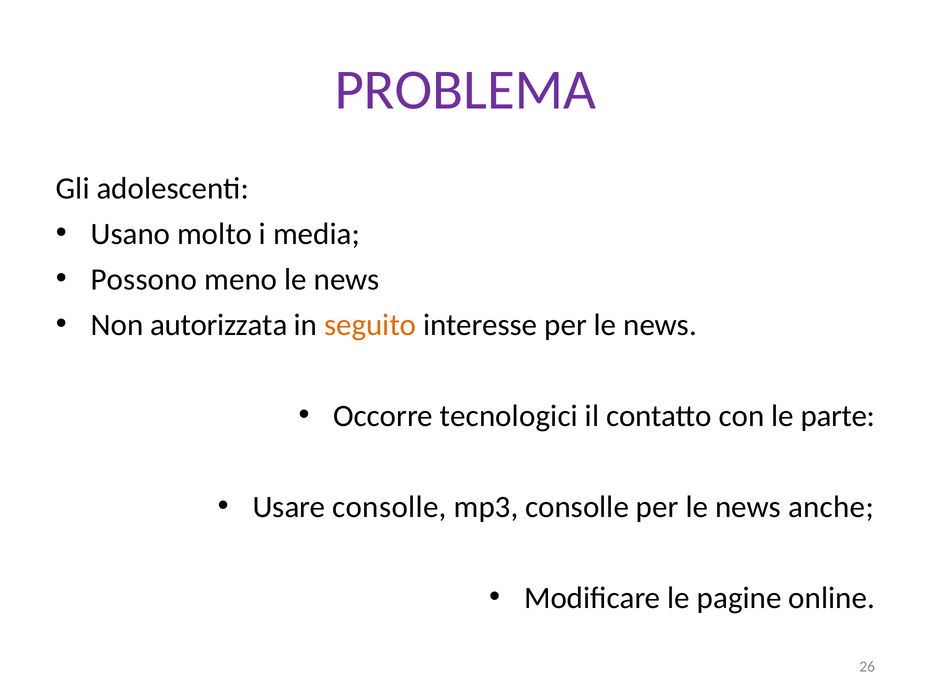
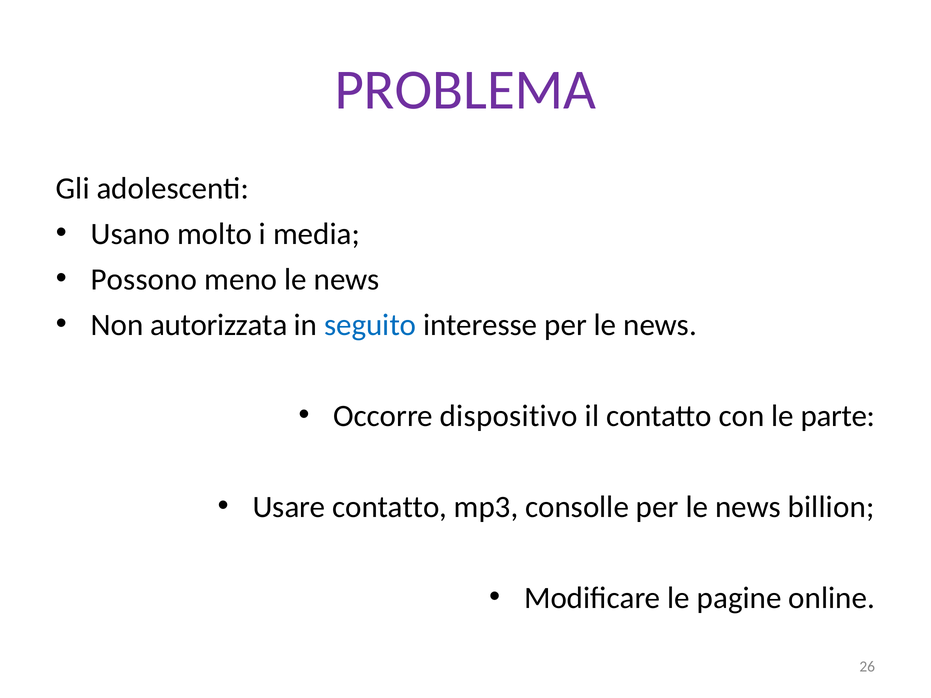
seguito colour: orange -> blue (370, 325)
tecnologici: tecnologici -> dispositivo (509, 416)
Usare consolle: consolle -> contatto (390, 507)
anche: anche -> billion (831, 507)
